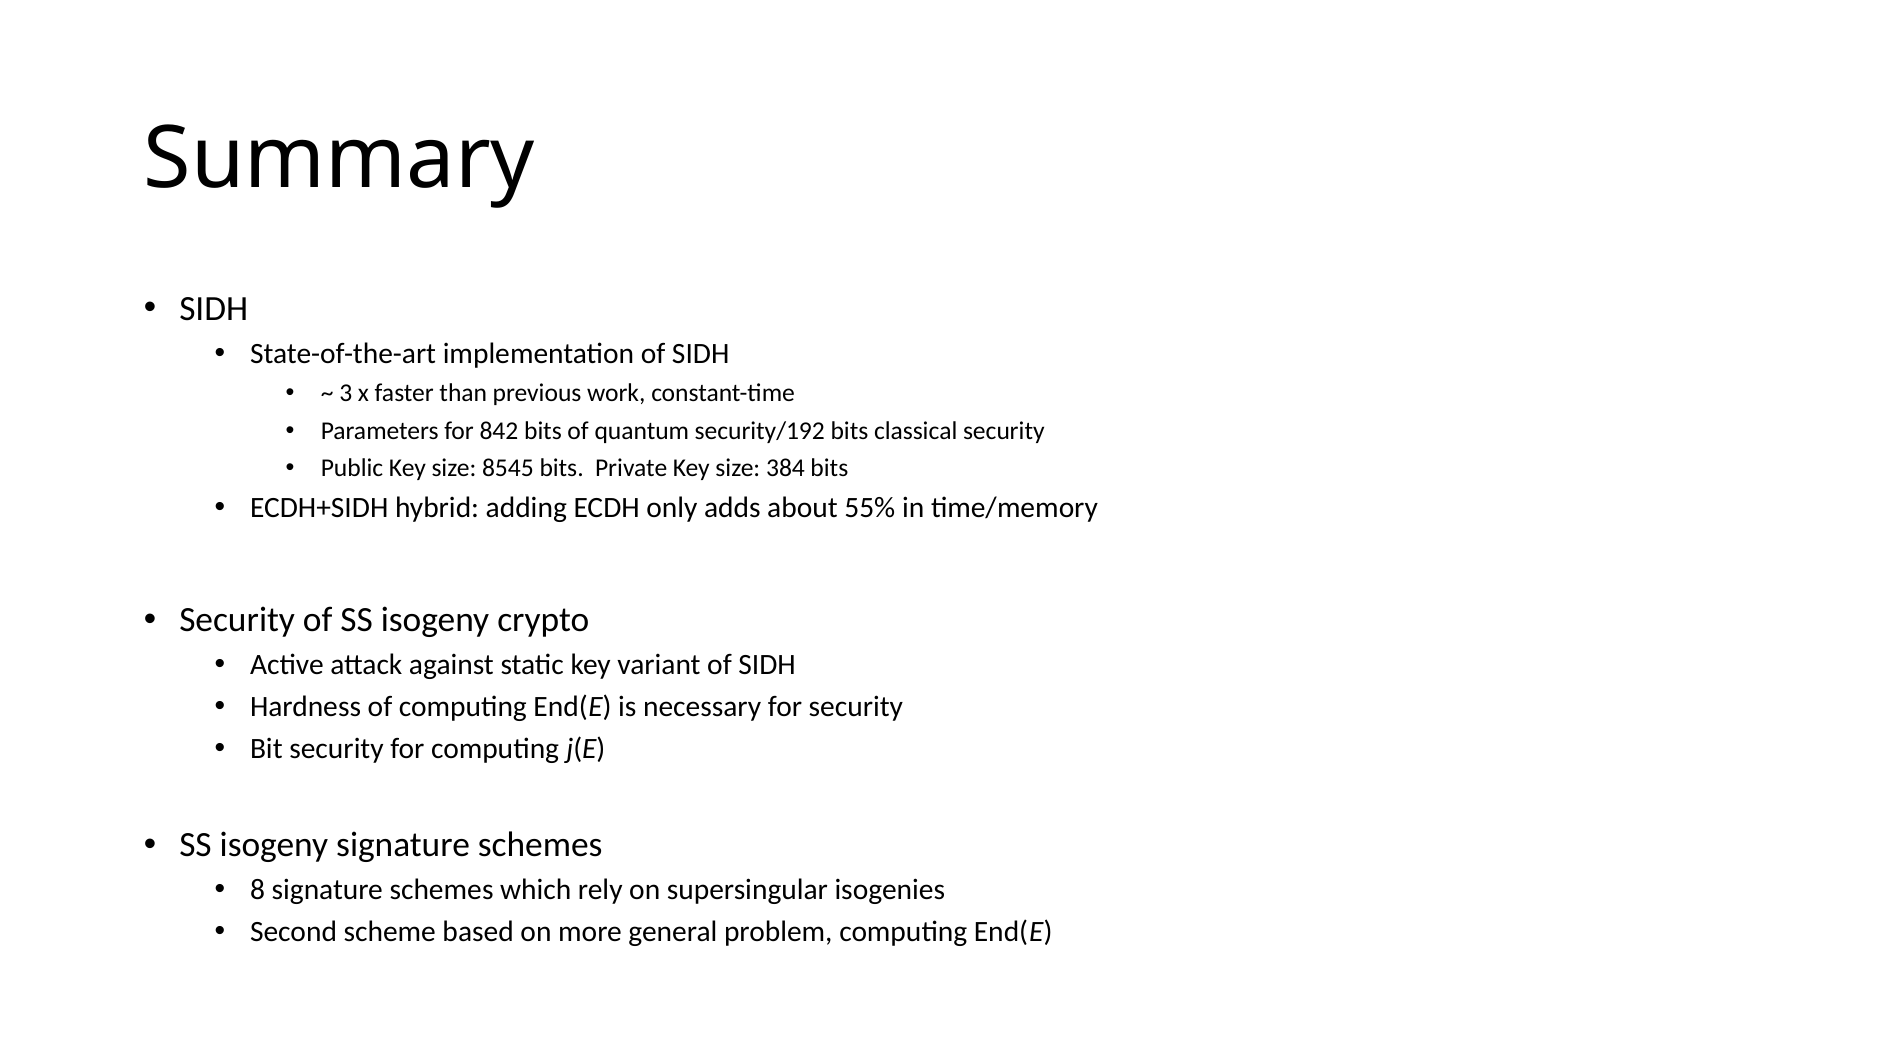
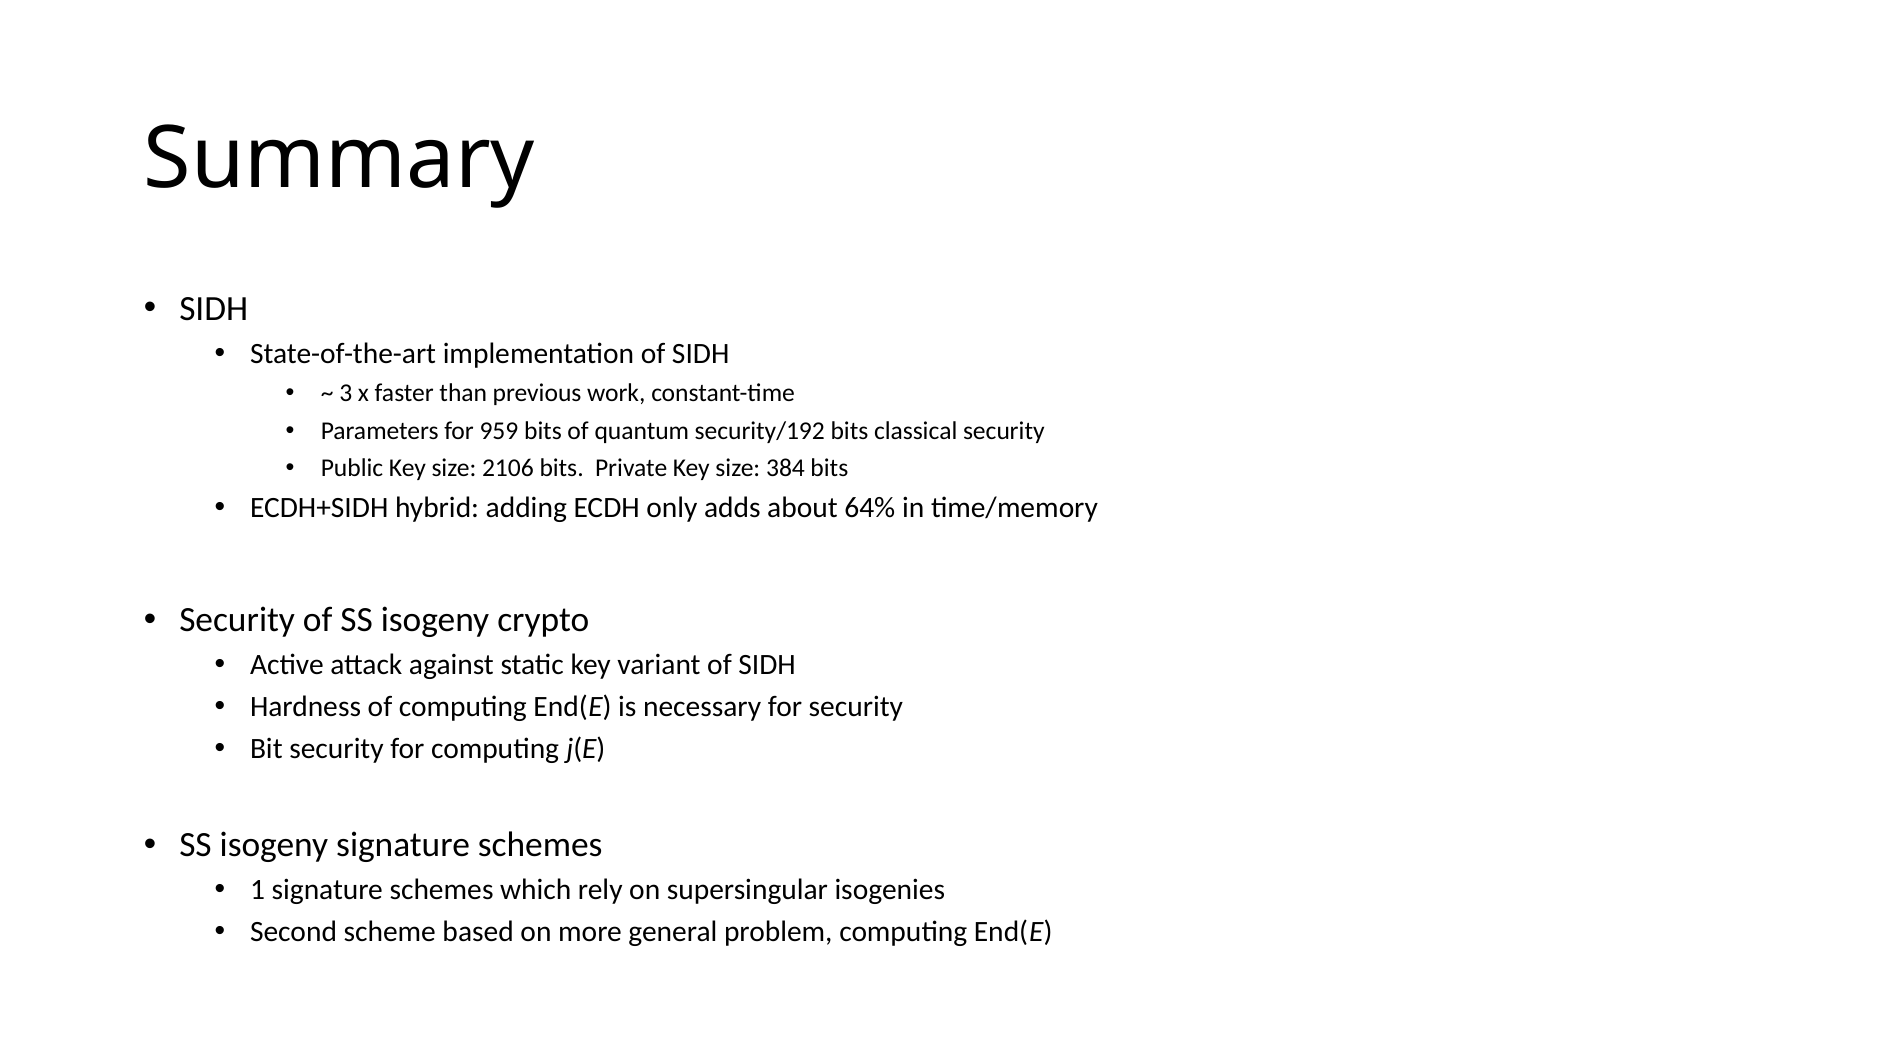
842: 842 -> 959 (499, 431)
8545: 8545 -> 2106 (508, 468)
55%: 55% -> 64% (870, 508)
8: 8 -> 1 (258, 890)
